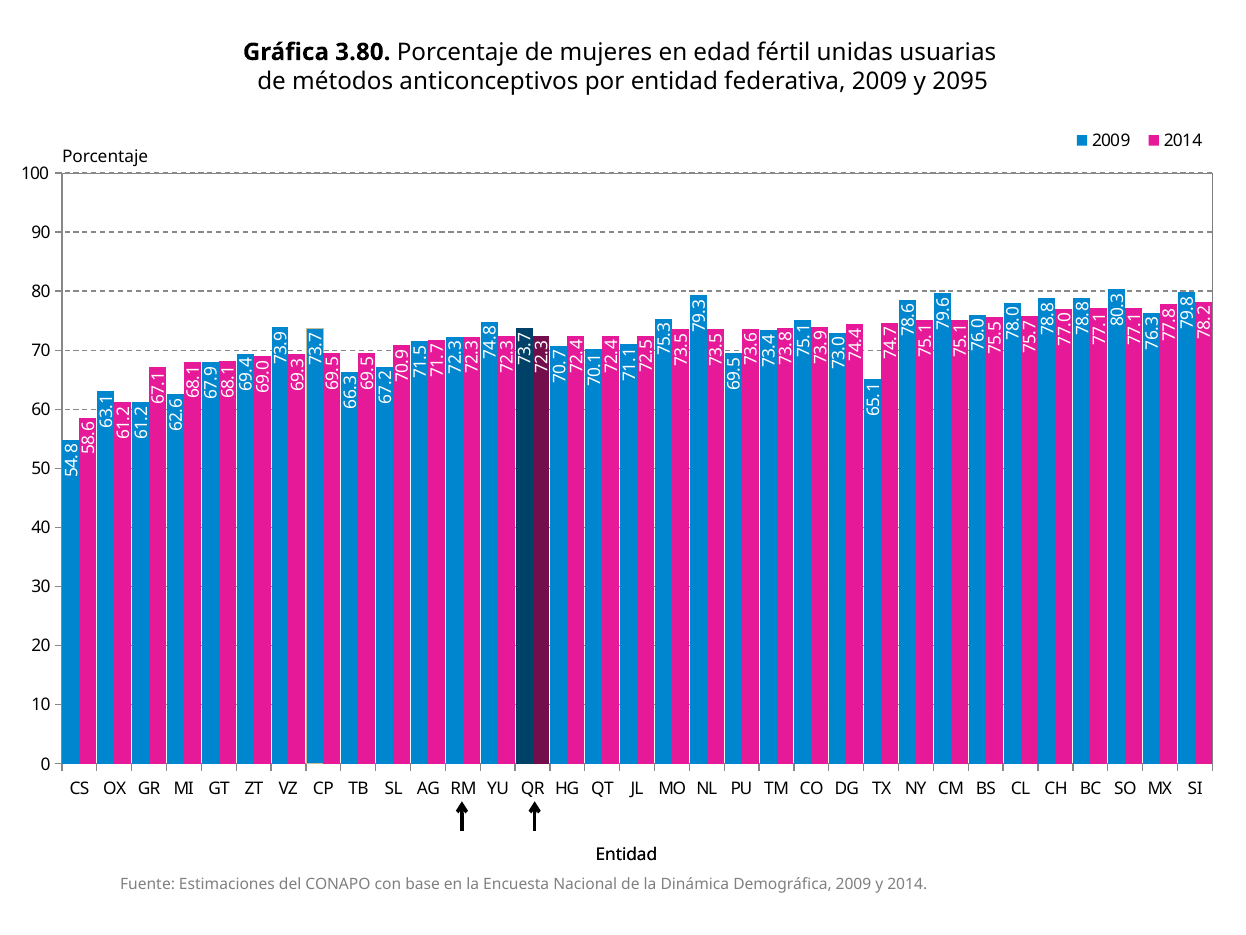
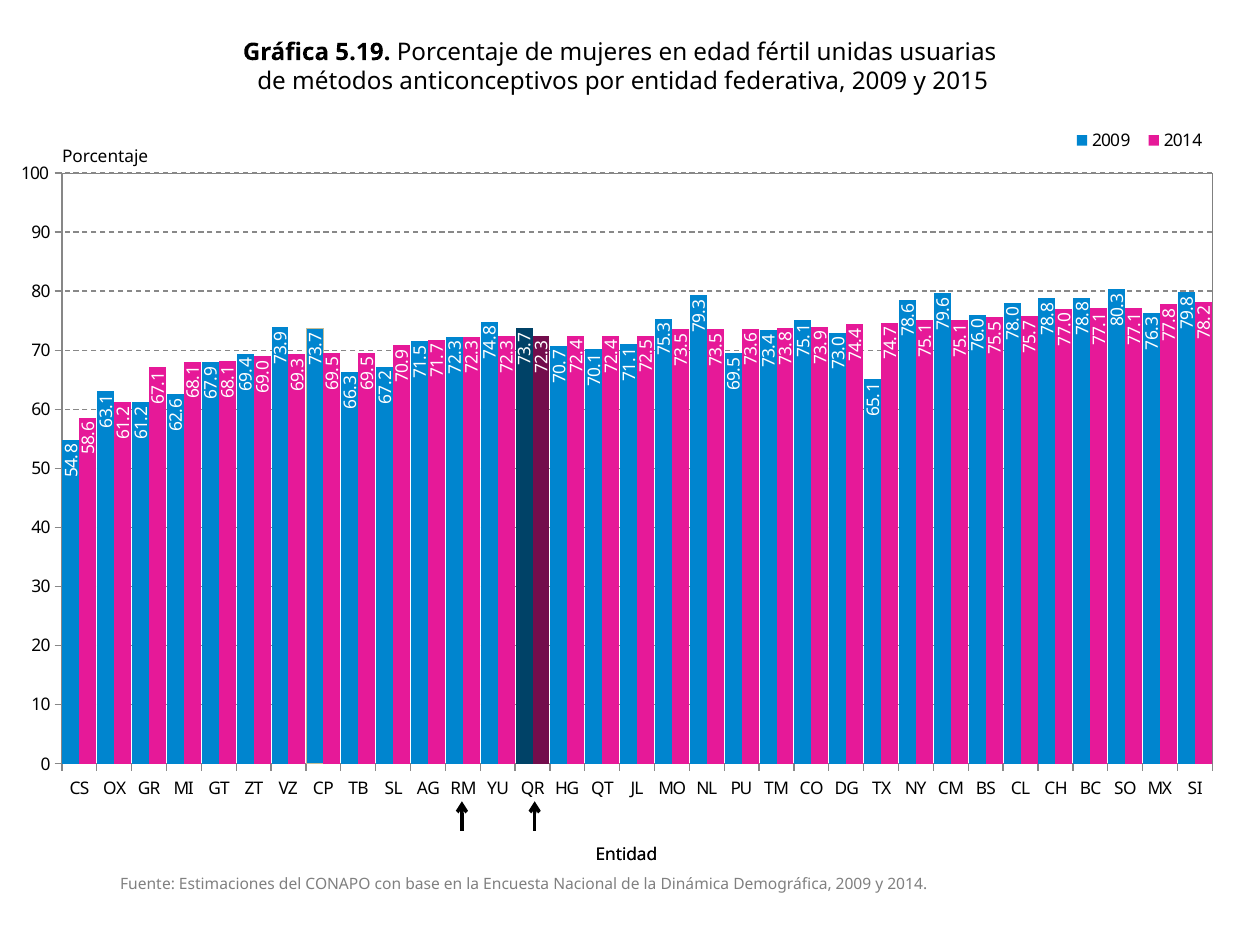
3.80: 3.80 -> 5.19 (363, 52)
2095: 2095 -> 2015 (960, 81)
